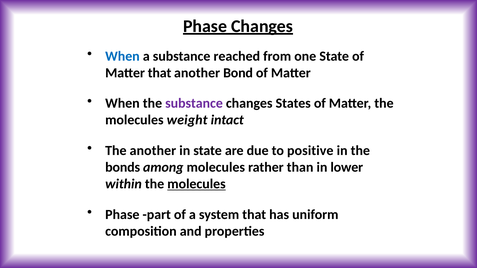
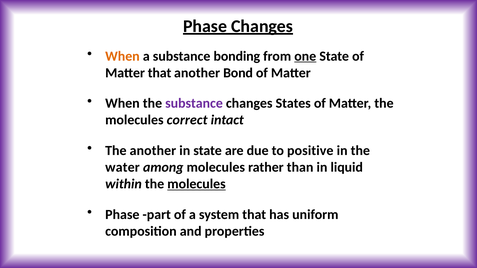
When colour: blue -> orange (122, 56)
reached: reached -> bonding (237, 56)
one underline: none -> present (305, 56)
weight: weight -> correct (187, 120)
bonds: bonds -> water (122, 168)
lower: lower -> liquid (347, 168)
